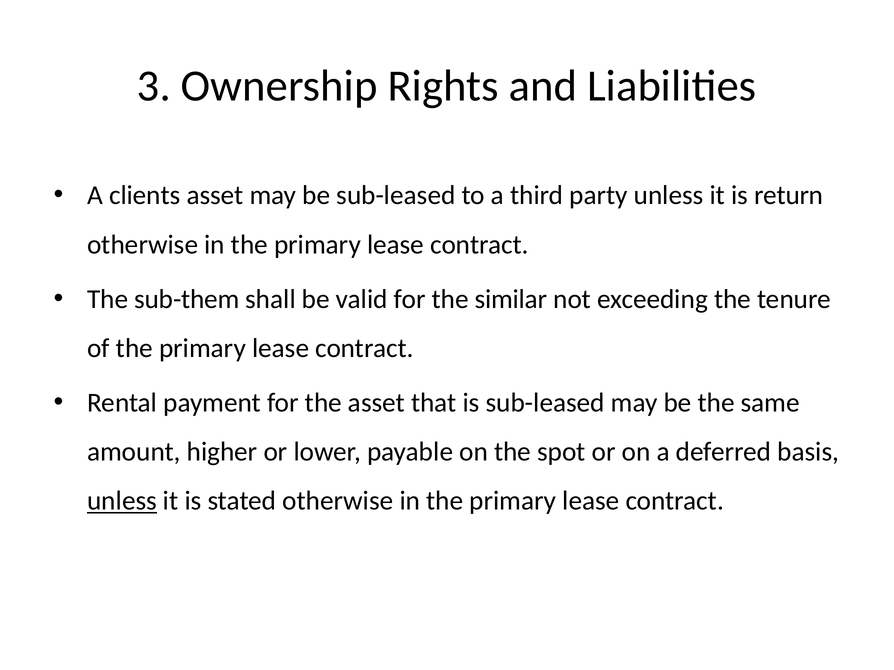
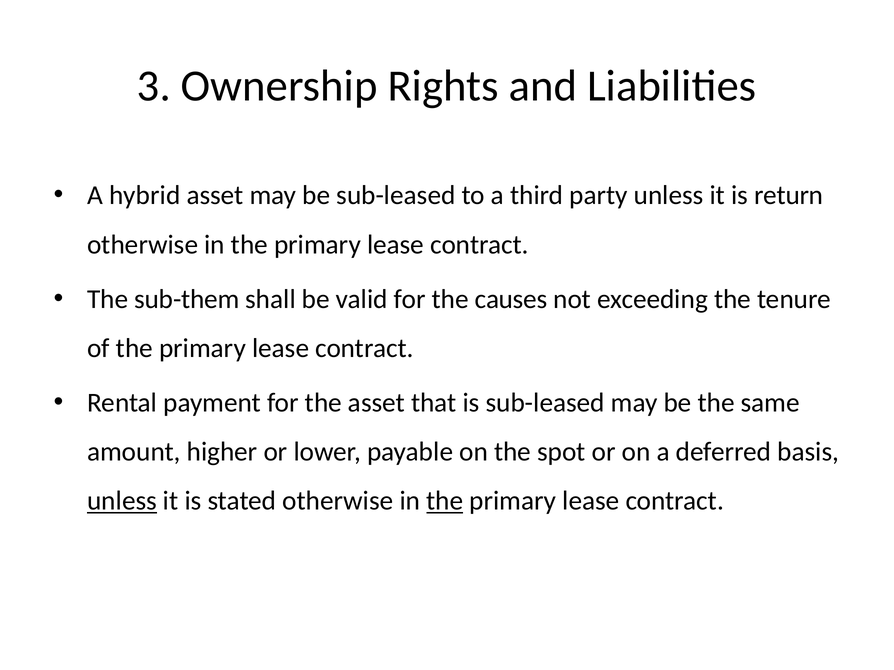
clients: clients -> hybrid (145, 196)
similar: similar -> causes (511, 299)
the underline: none -> present (445, 501)
